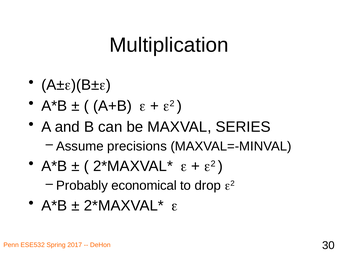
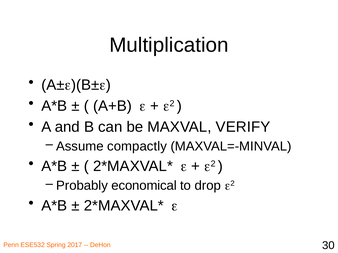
SERIES: SERIES -> VERIFY (243, 127)
precisions: precisions -> compactly (137, 146)
